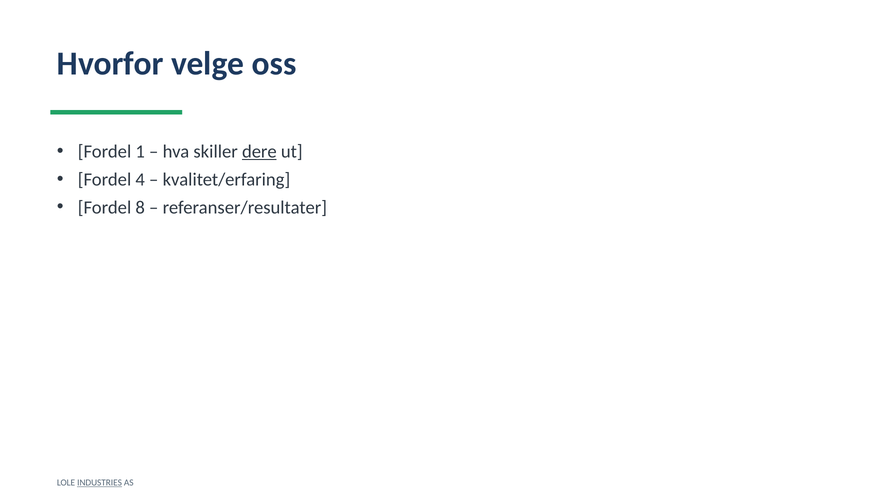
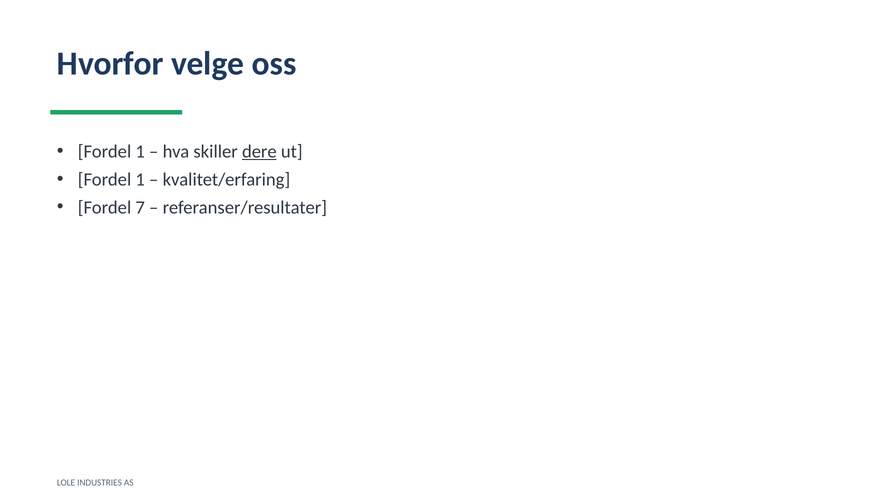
4: 4 -> 1 (140, 179)
8: 8 -> 7 (140, 207)
INDUSTRIES underline: present -> none (100, 483)
